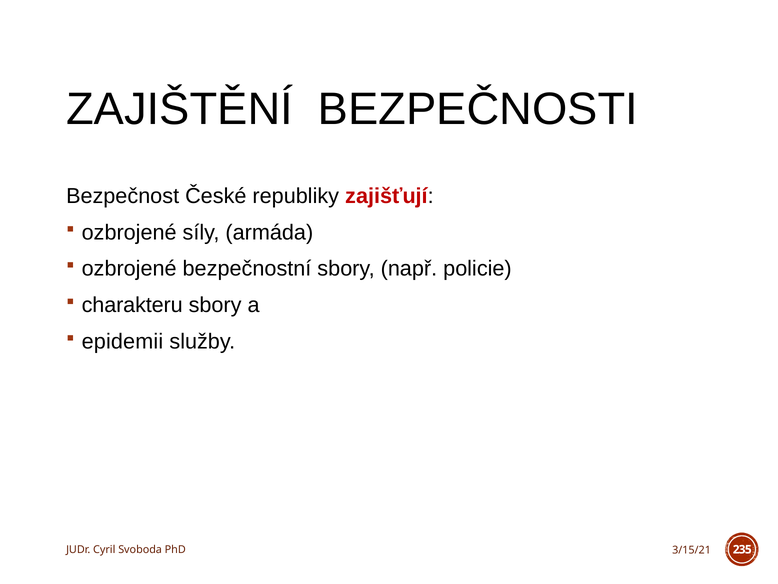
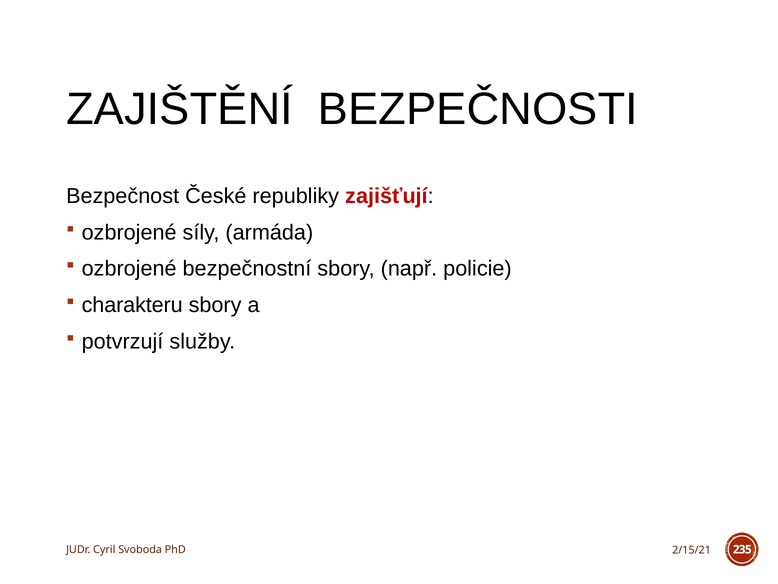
epidemii: epidemii -> potvrzují (123, 341)
3/15/21: 3/15/21 -> 2/15/21 (692, 550)
